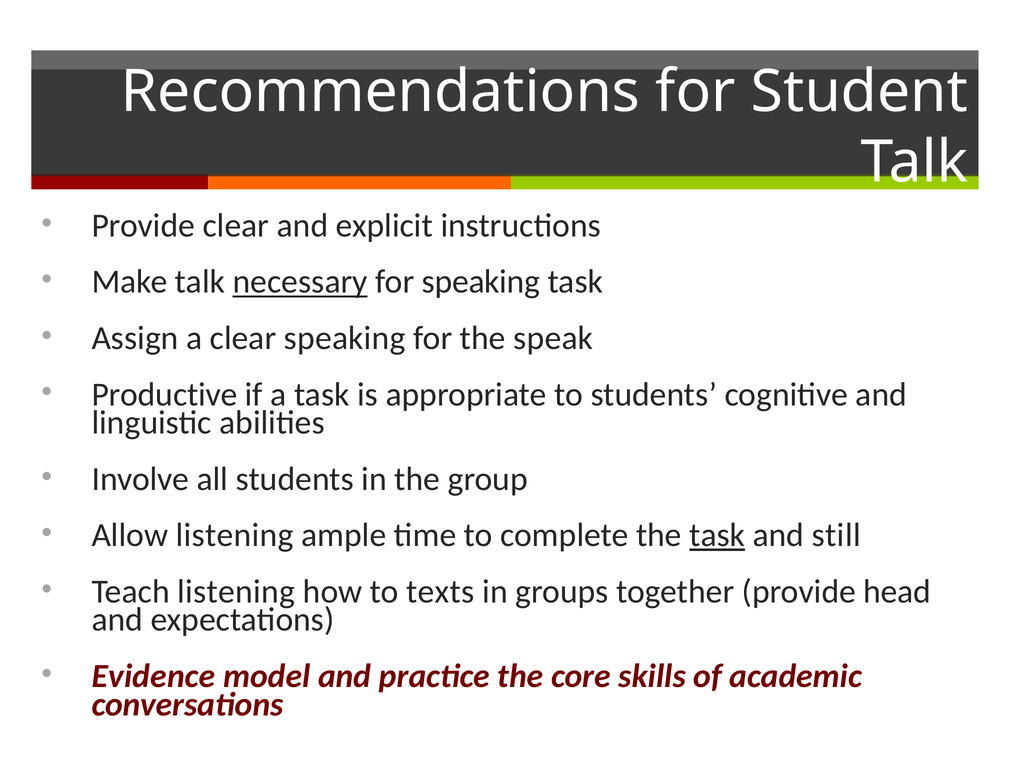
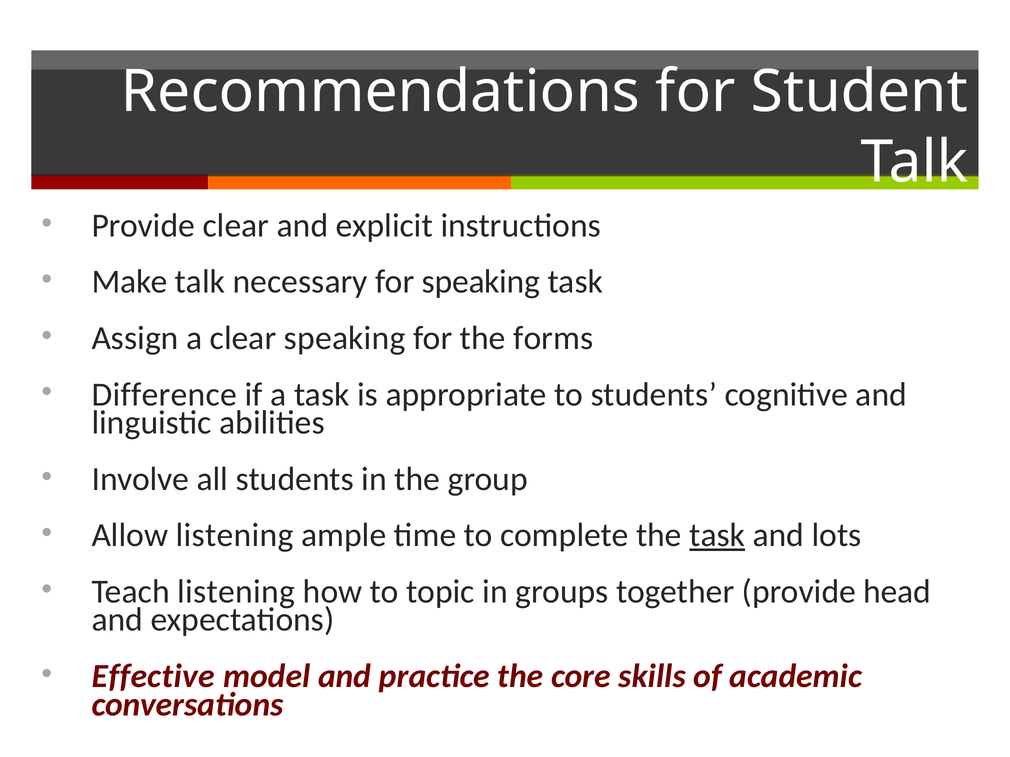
necessary underline: present -> none (300, 282)
speak: speak -> forms (553, 338)
Productive: Productive -> Difference (164, 395)
still: still -> lots (836, 536)
texts: texts -> topic (440, 592)
Evidence: Evidence -> Effective (153, 677)
